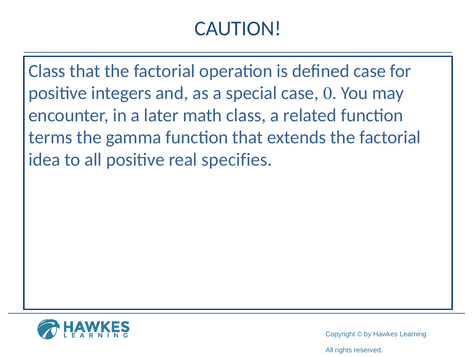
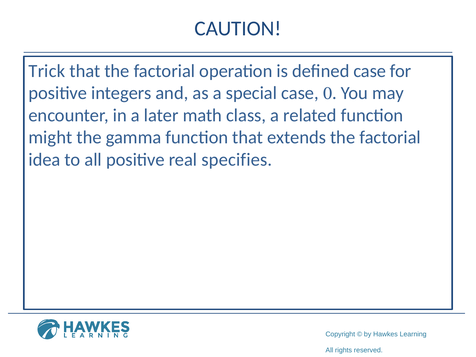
Class: Class -> Trick (47, 71)
terms: terms -> might (50, 138)
